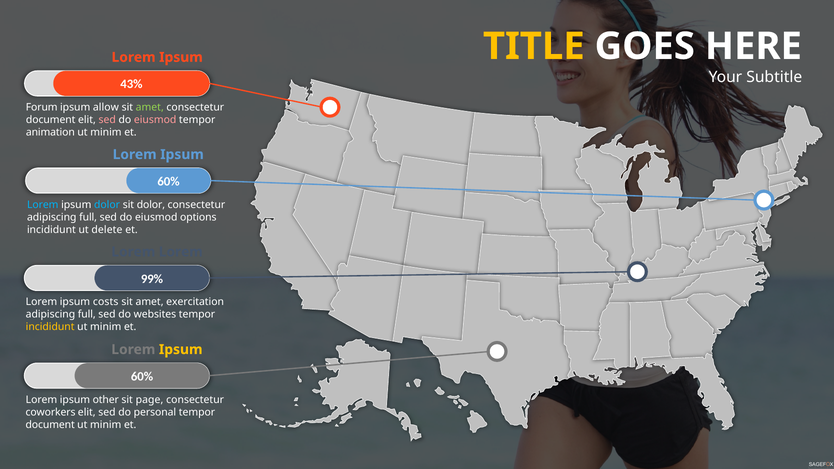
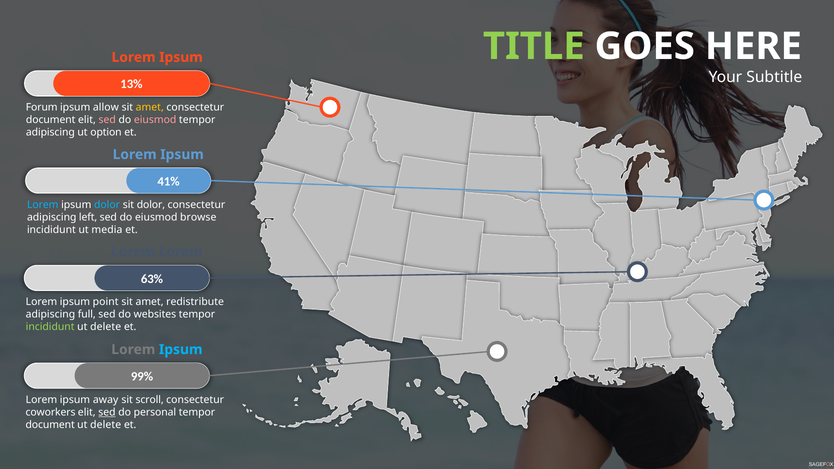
TITLE colour: yellow -> light green (534, 46)
43%: 43% -> 13% (131, 84)
amet colour: light green -> yellow (150, 107)
animation: animation -> adipiscing (50, 132)
minim: minim -> option (106, 132)
60%: 60% -> 41% (168, 182)
full: full -> left (88, 217)
options: options -> browse (198, 217)
delete: delete -> media (107, 230)
99%: 99% -> 63% (152, 279)
costs: costs -> point (106, 302)
exercitation: exercitation -> redistribute (195, 302)
incididunt colour: yellow -> light green (50, 327)
minim: minim -> delete (106, 327)
Ipsum colour: yellow -> light blue (181, 350)
60%: 60% -> 99% (142, 377)
other: other -> away (106, 400)
page: page -> scroll (150, 400)
sed underline: none -> present (107, 412)
minim: minim -> delete (106, 425)
